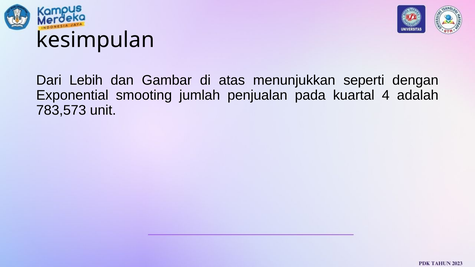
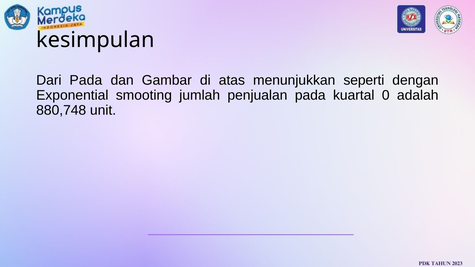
Dari Lebih: Lebih -> Pada (86, 80)
4: 4 -> 0 (386, 95)
783,573: 783,573 -> 880,748 (61, 110)
